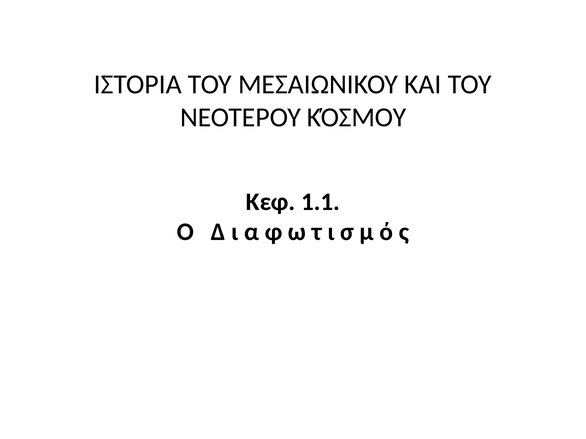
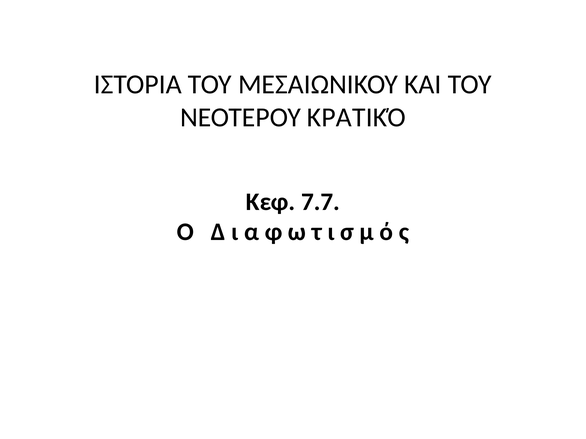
ΚΌΣΜΟΥ: ΚΌΣΜΟΥ -> ΚΡΑΤΙΚΌ (356, 118)
1.1: 1.1 -> 7.7 (321, 202)
